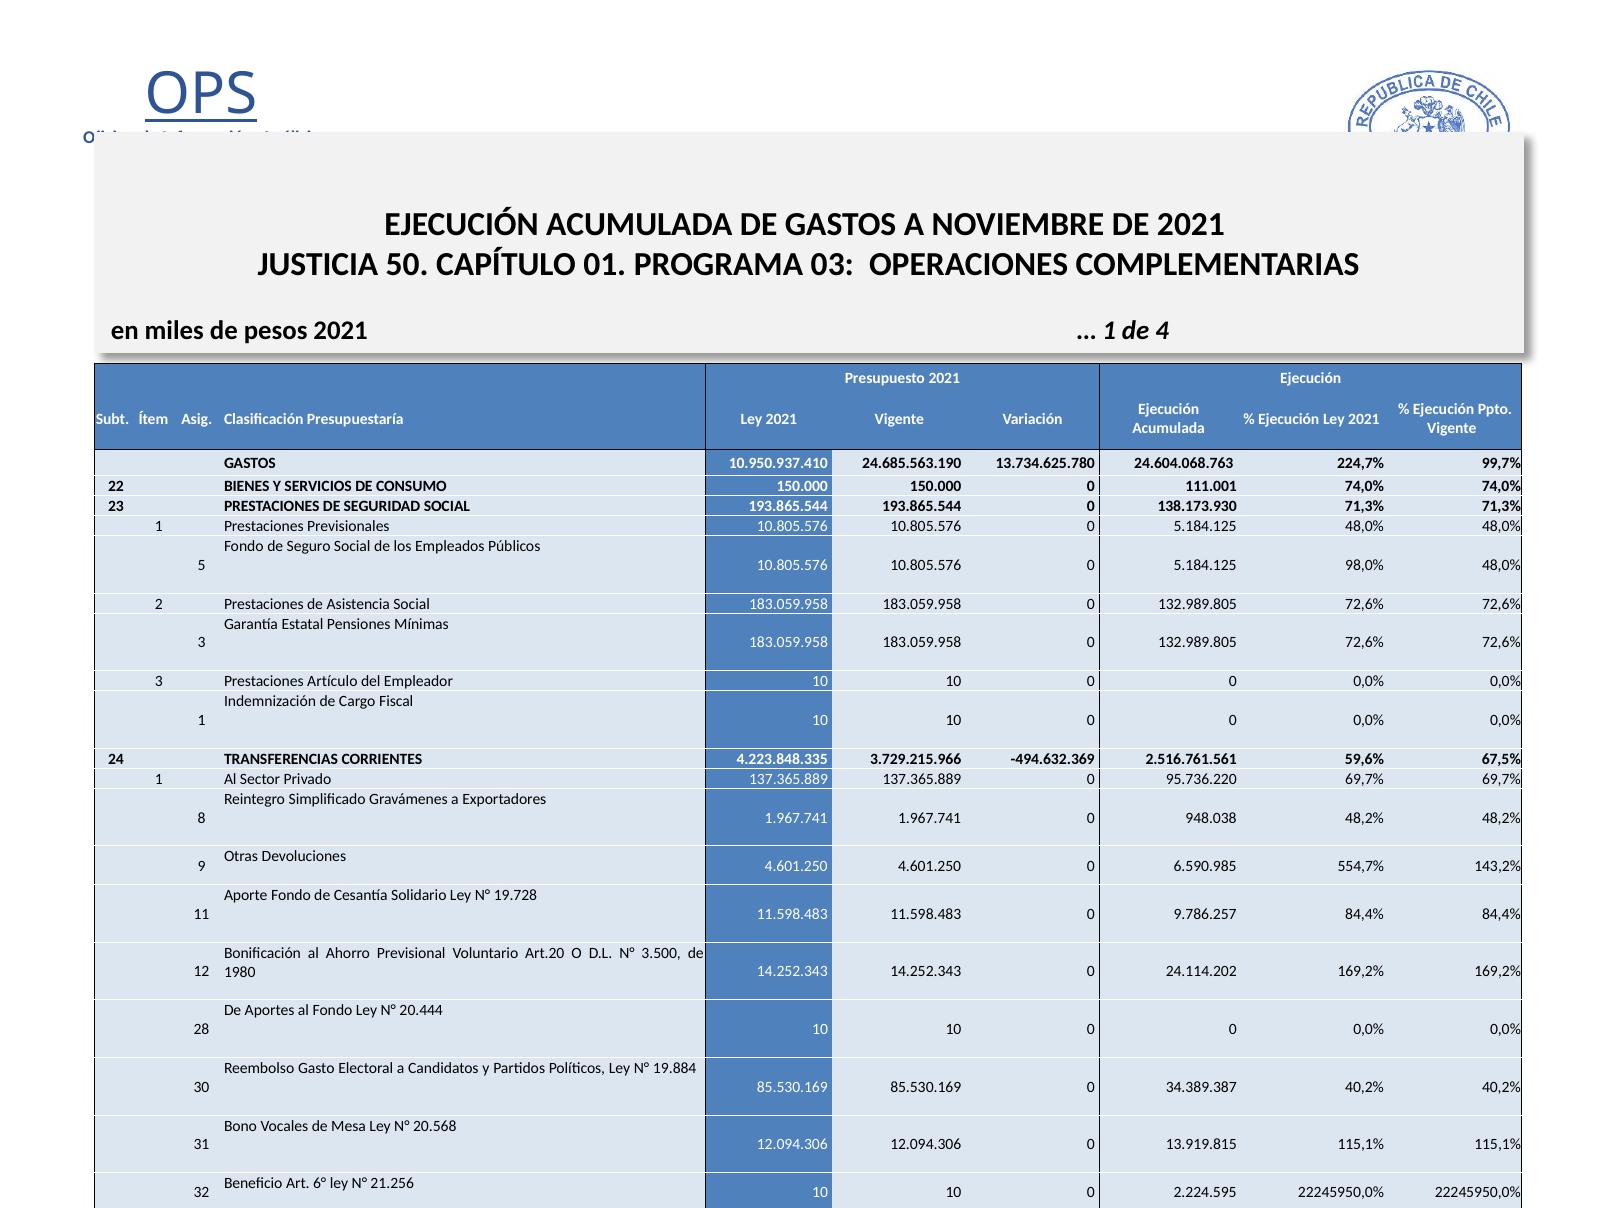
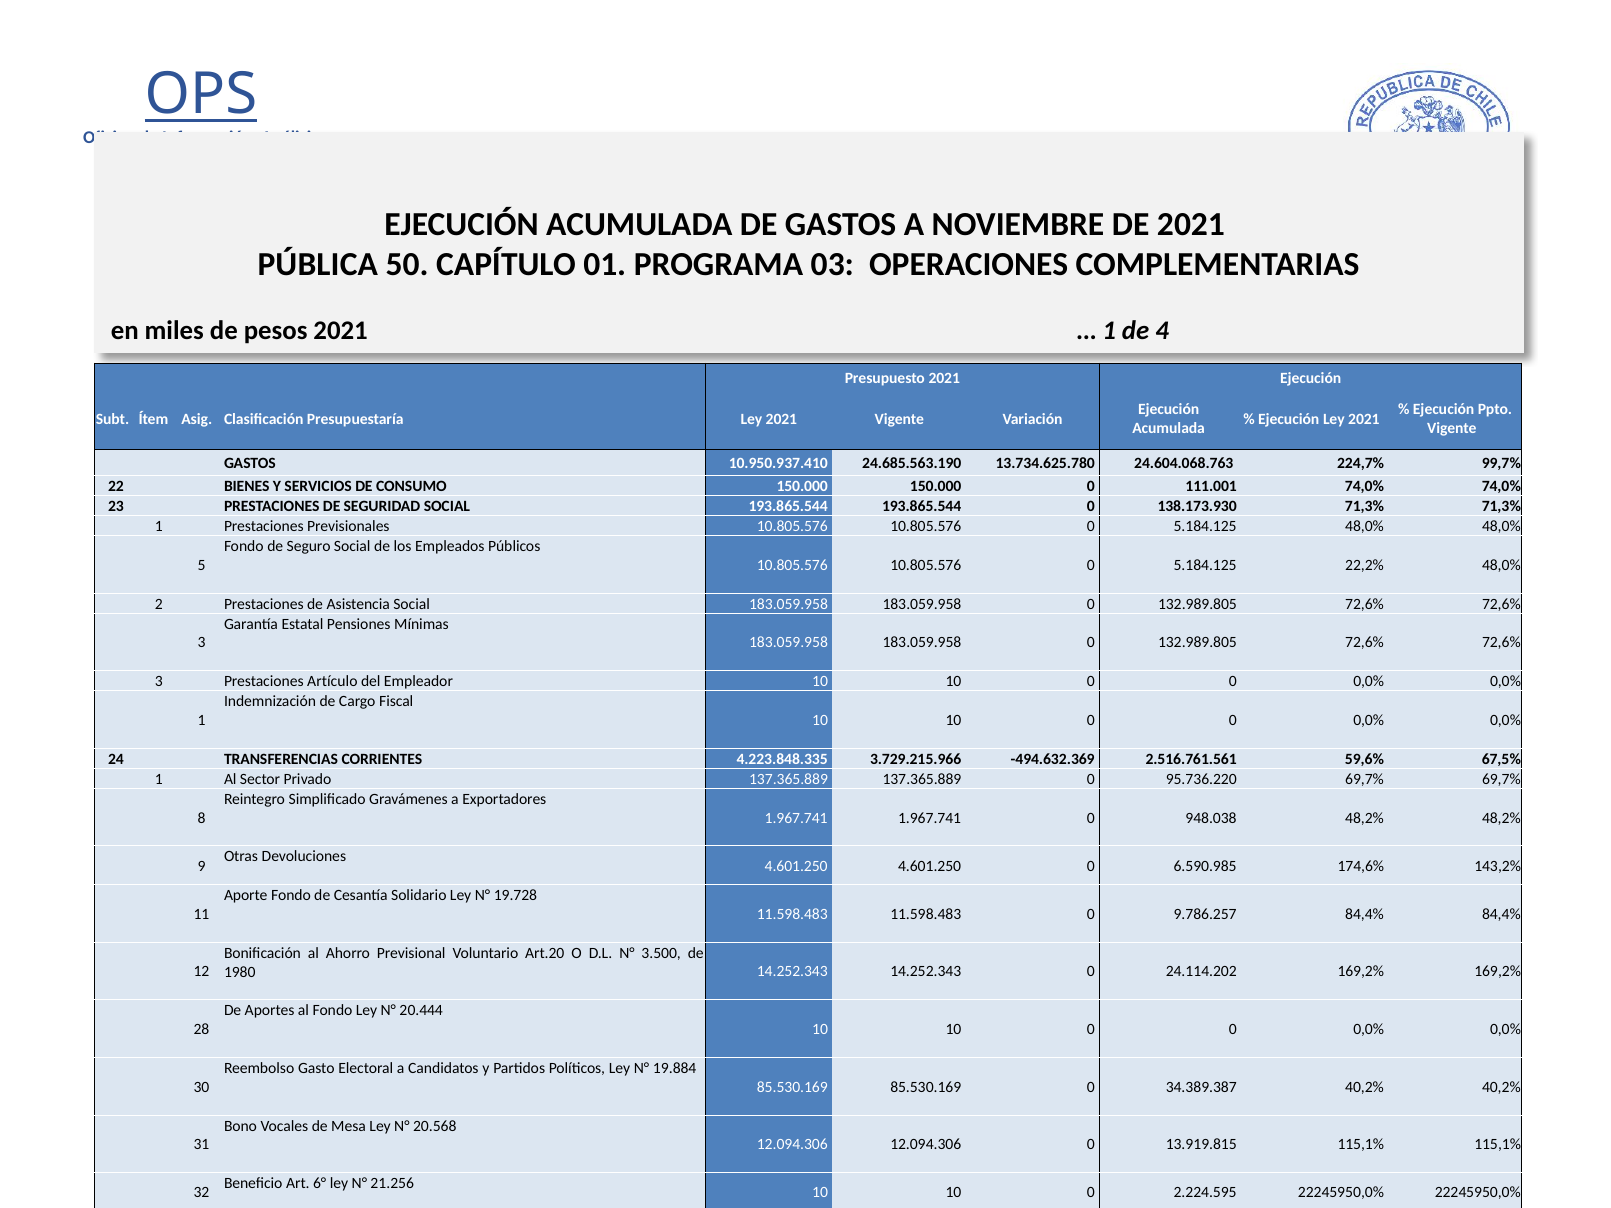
JUSTICIA: JUSTICIA -> PÚBLICA (318, 265)
98,0%: 98,0% -> 22,2% (1365, 565)
554,7%: 554,7% -> 174,6% (1361, 866)
